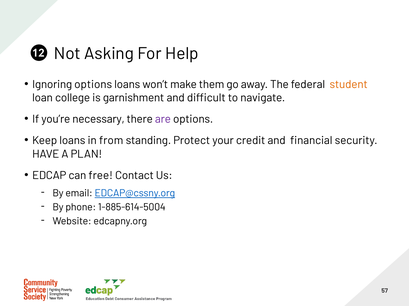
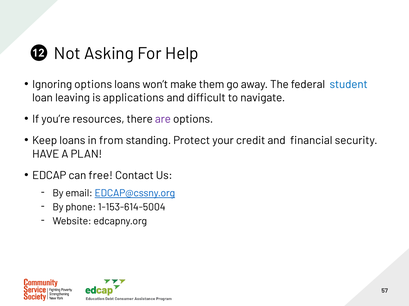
student colour: orange -> blue (349, 84)
college: college -> leaving (73, 98)
garnishment: garnishment -> applications (133, 98)
necessary: necessary -> resources (98, 119)
1-885-614-5004: 1-885-614-5004 -> 1-153-614-5004 (132, 208)
